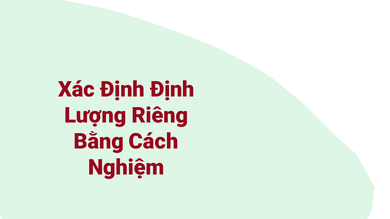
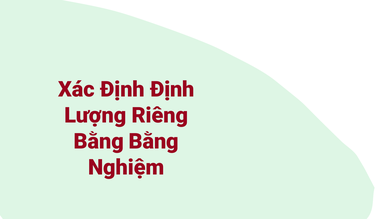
Bằng Cách: Cách -> Bằng (154, 142)
